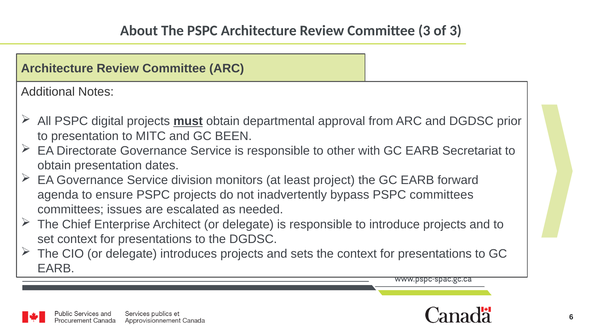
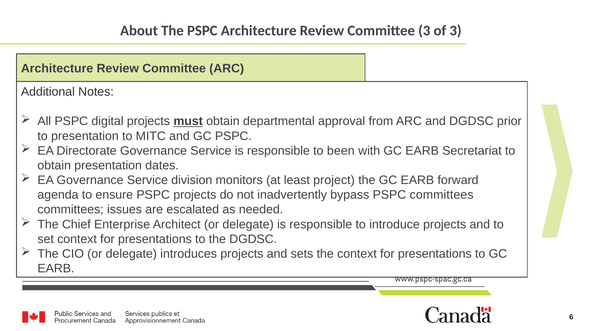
GC BEEN: BEEN -> PSPC (233, 136)
other: other -> been (341, 151)
